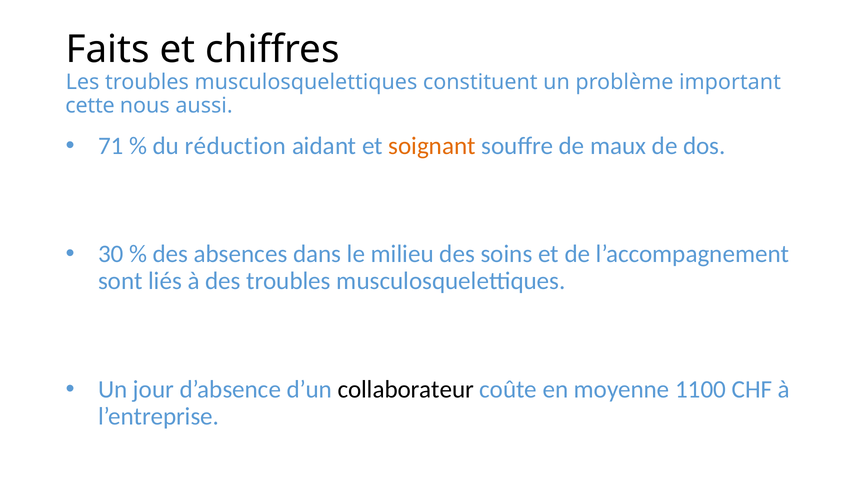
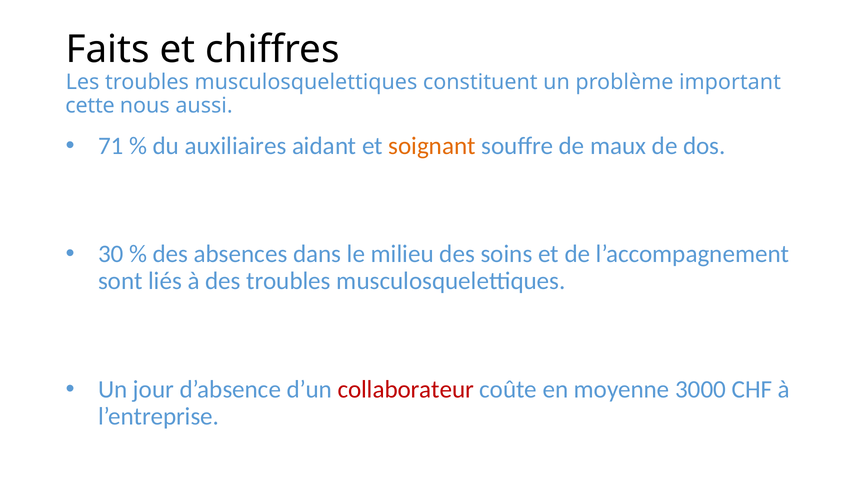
réduction: réduction -> auxiliaires (236, 146)
collaborateur colour: black -> red (406, 389)
1100: 1100 -> 3000 (701, 389)
